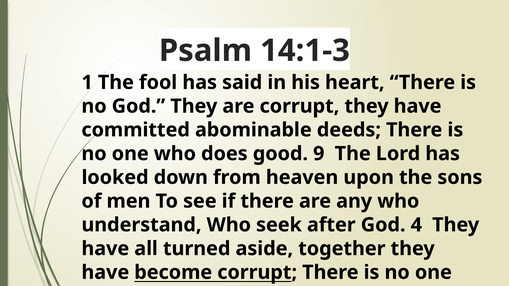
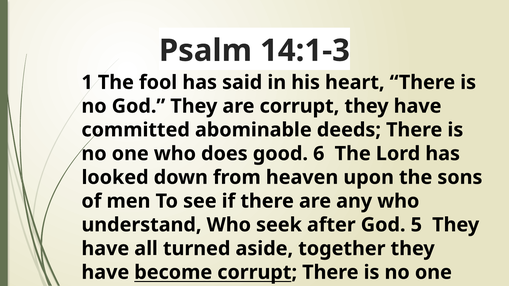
9: 9 -> 6 (319, 154)
4: 4 -> 5 (416, 225)
